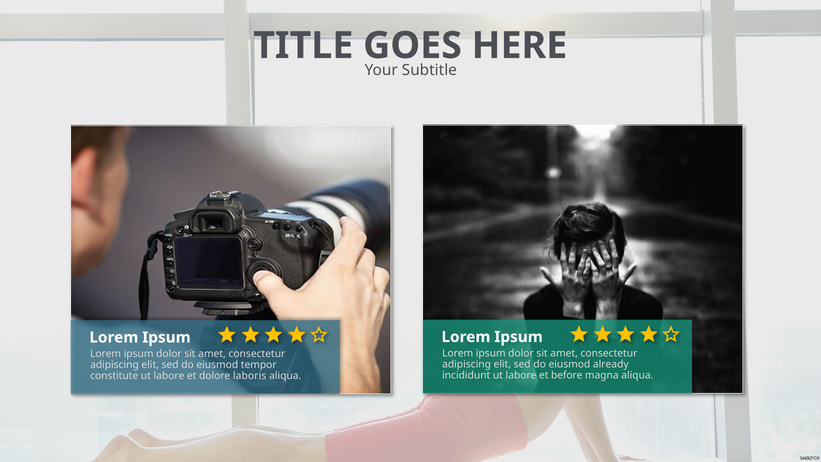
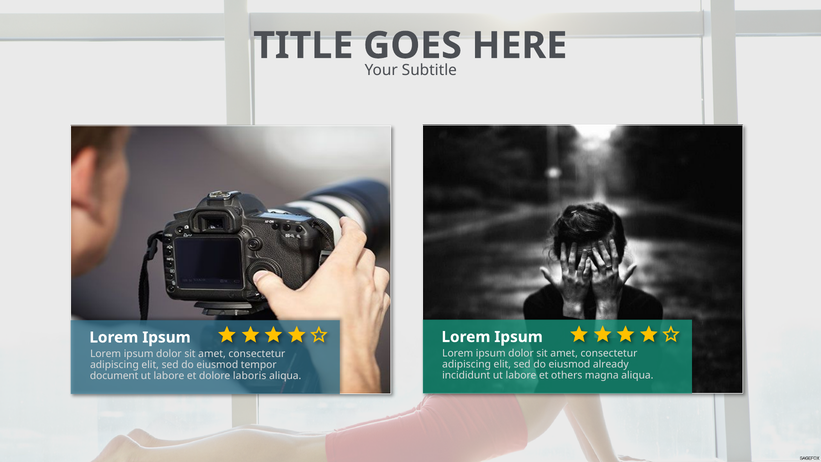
before: before -> others (567, 375)
constitute: constitute -> document (114, 376)
